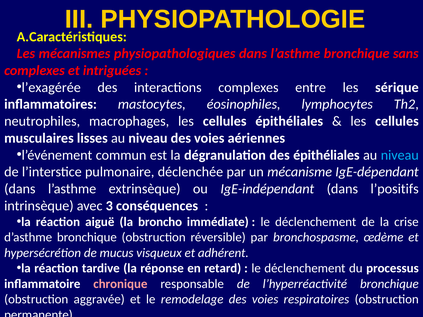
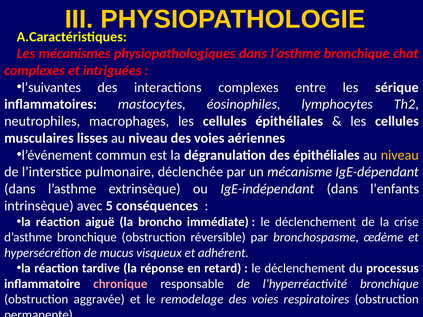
sans: sans -> chat (406, 54)
l’exagérée: l’exagérée -> l’suivantes (51, 87)
niveau colour: light blue -> yellow (400, 155)
l’positifs: l’positifs -> l’enfants (395, 189)
3: 3 -> 5 (109, 206)
